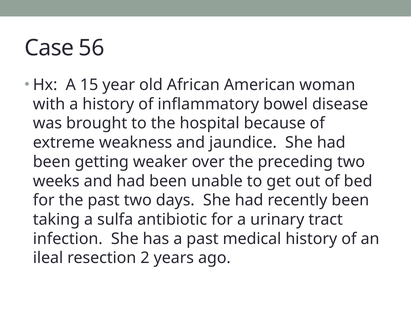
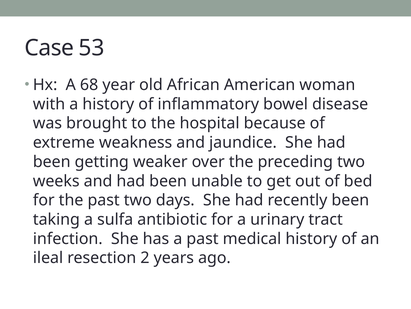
56: 56 -> 53 (92, 48)
15: 15 -> 68 (89, 85)
